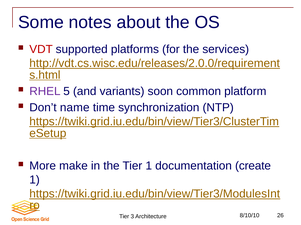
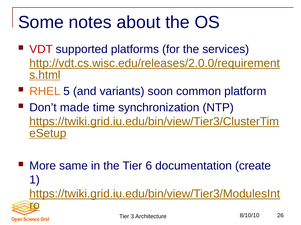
RHEL colour: purple -> orange (45, 92)
name: name -> made (75, 108)
make: make -> same (73, 166)
Tier 1: 1 -> 6 (149, 166)
